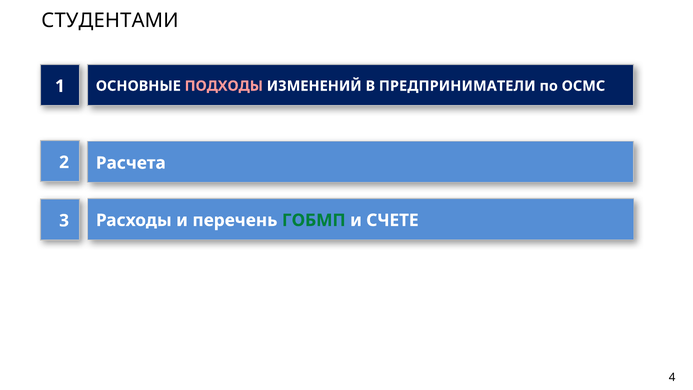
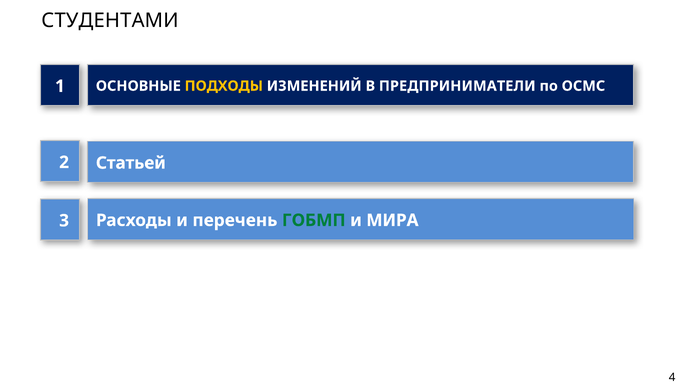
ПОДХОДЫ colour: pink -> yellow (224, 86)
Расчета: Расчета -> Статьей (131, 163)
СЧЕТЕ: СЧЕТЕ -> МИРА (392, 220)
